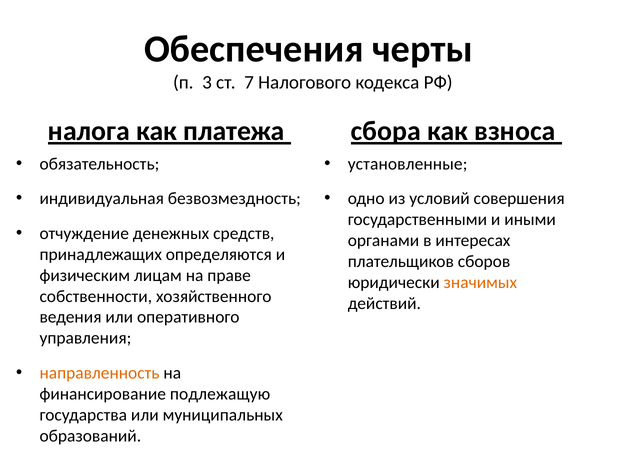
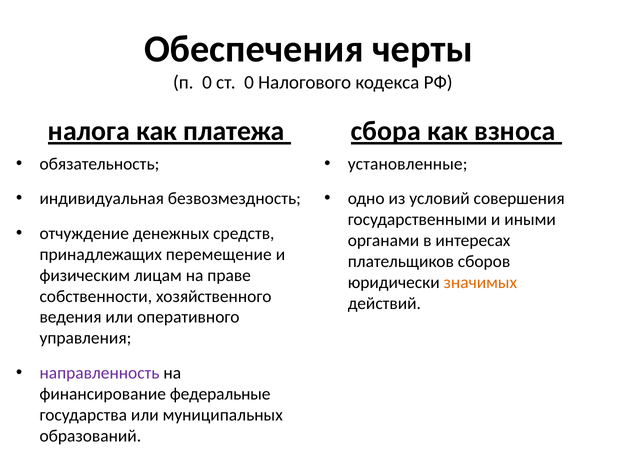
п 3: 3 -> 0 (207, 82)
ст 7: 7 -> 0 (249, 82)
определяются: определяются -> перемещение (219, 254)
направленность colour: orange -> purple (100, 373)
подлежащую: подлежащую -> федеральные (220, 393)
